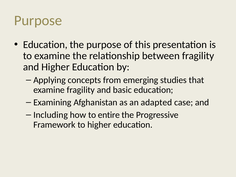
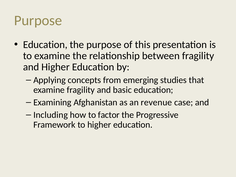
adapted: adapted -> revenue (156, 102)
entire: entire -> factor (109, 115)
